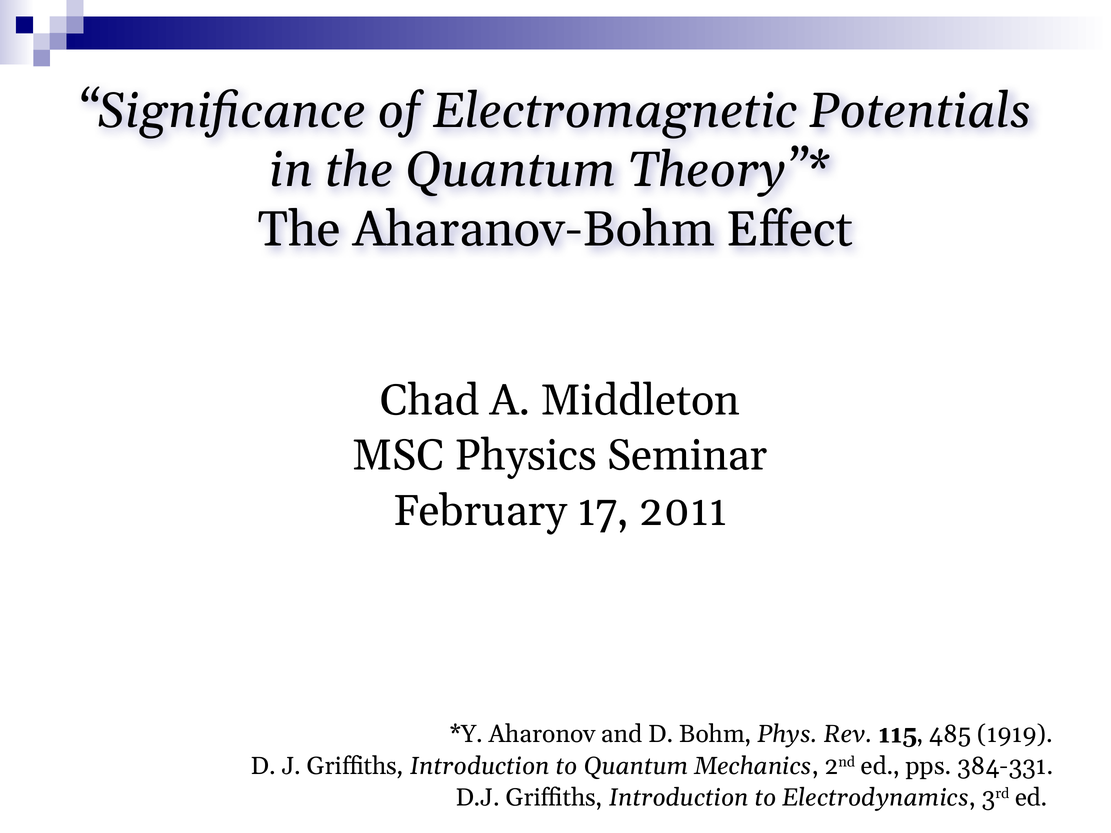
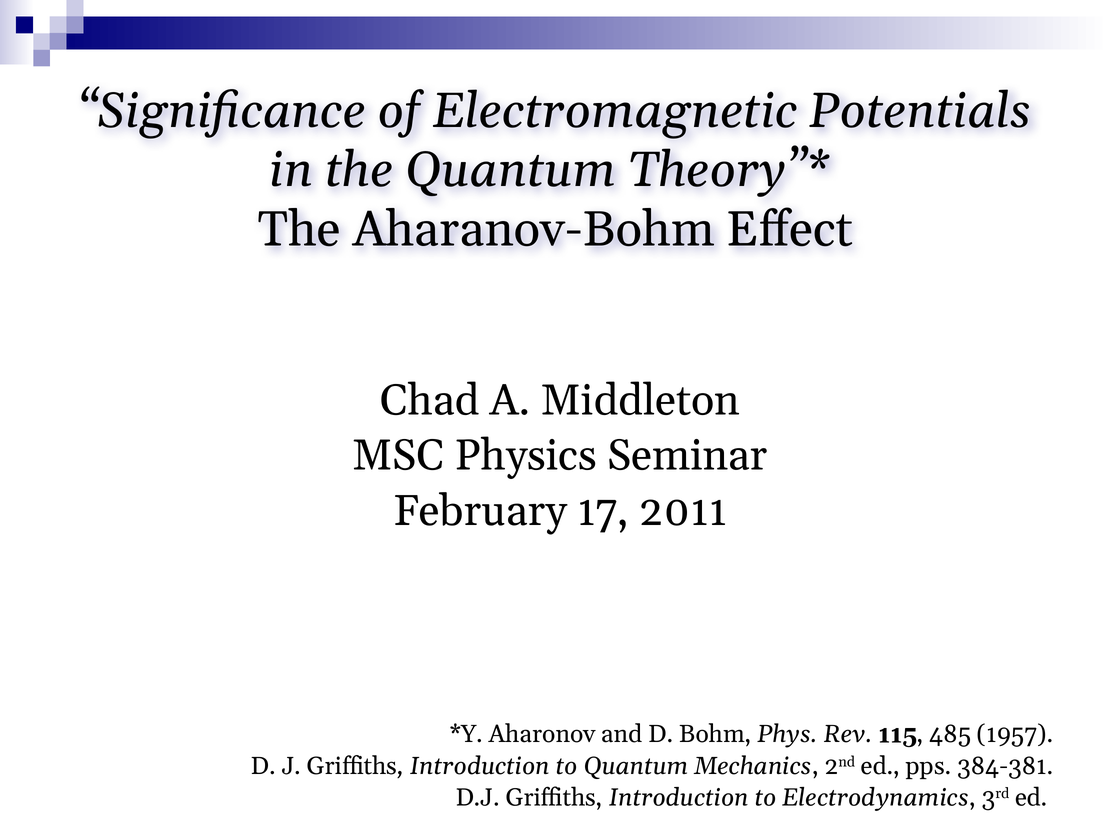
1919: 1919 -> 1957 (1015, 735)
384-331: 384-331 -> 384-381 (1005, 766)
